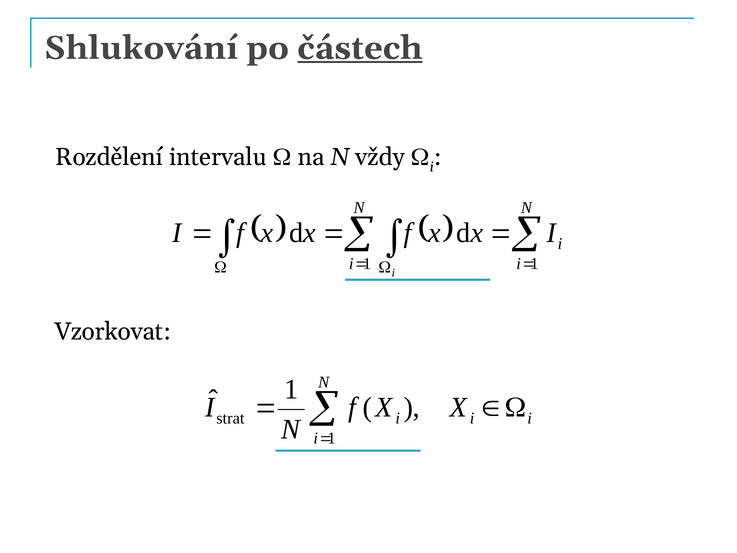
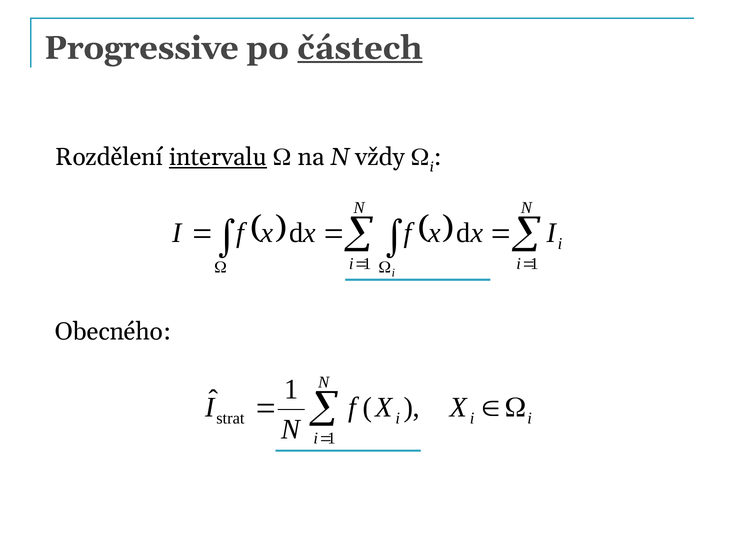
Shlukování: Shlukování -> Progressive (141, 48)
intervalu underline: none -> present (218, 157)
Vzorkovat: Vzorkovat -> Obecného (113, 331)
